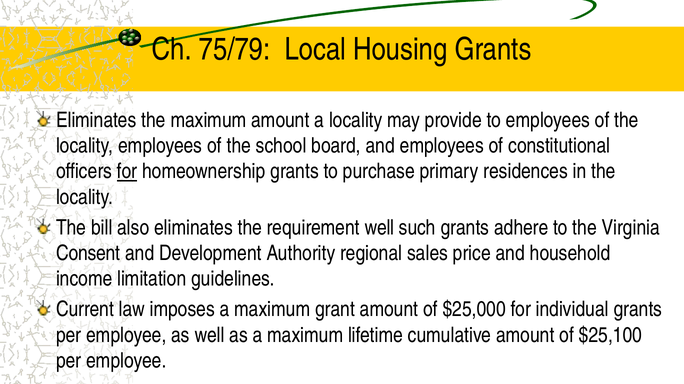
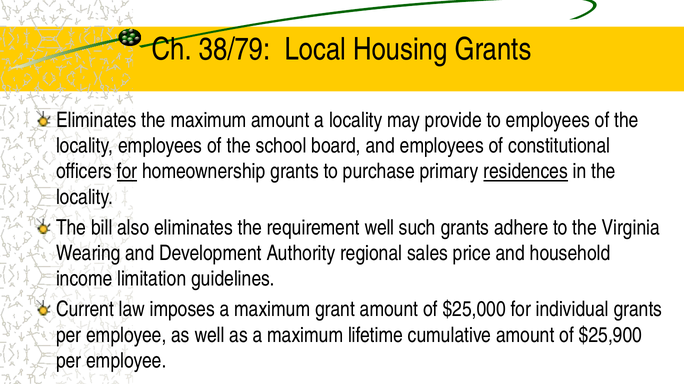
75/79: 75/79 -> 38/79 (235, 50)
residences underline: none -> present (526, 172)
Consent: Consent -> Wearing (88, 254)
$25,100: $25,100 -> $25,900 (610, 336)
